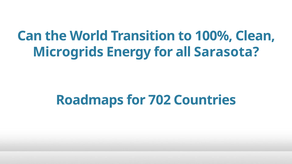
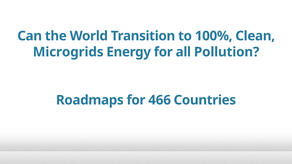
Sarasota: Sarasota -> Pollution (227, 52)
702: 702 -> 466 (160, 100)
